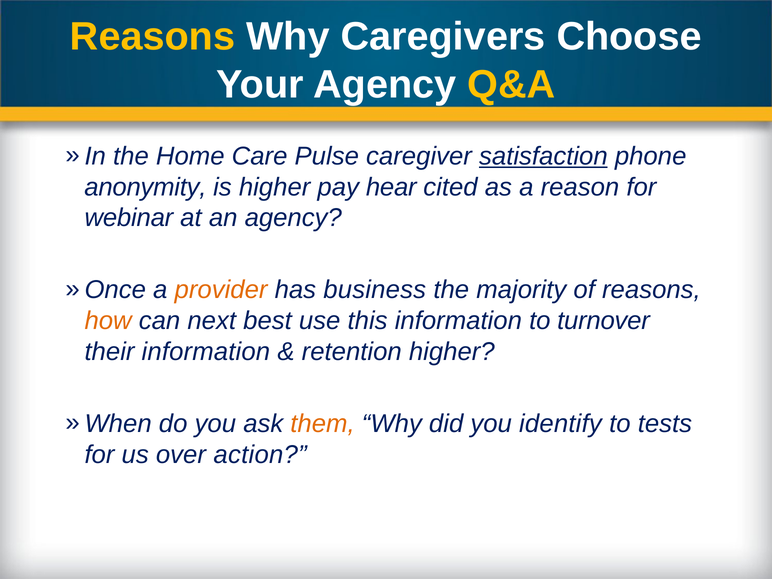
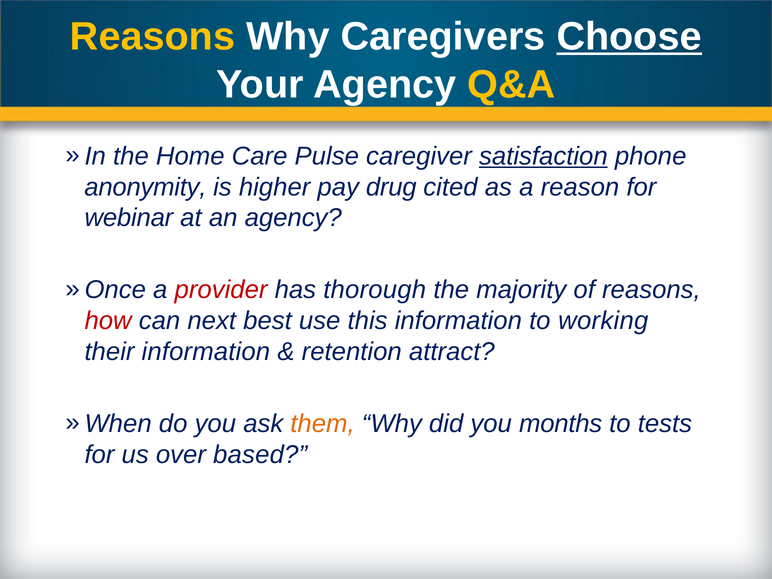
Choose underline: none -> present (629, 37)
hear: hear -> drug (391, 187)
provider colour: orange -> red (221, 290)
business: business -> thorough (375, 290)
how colour: orange -> red (108, 321)
turnover: turnover -> working (603, 321)
retention higher: higher -> attract (452, 352)
identify: identify -> months (561, 424)
action: action -> based (260, 455)
